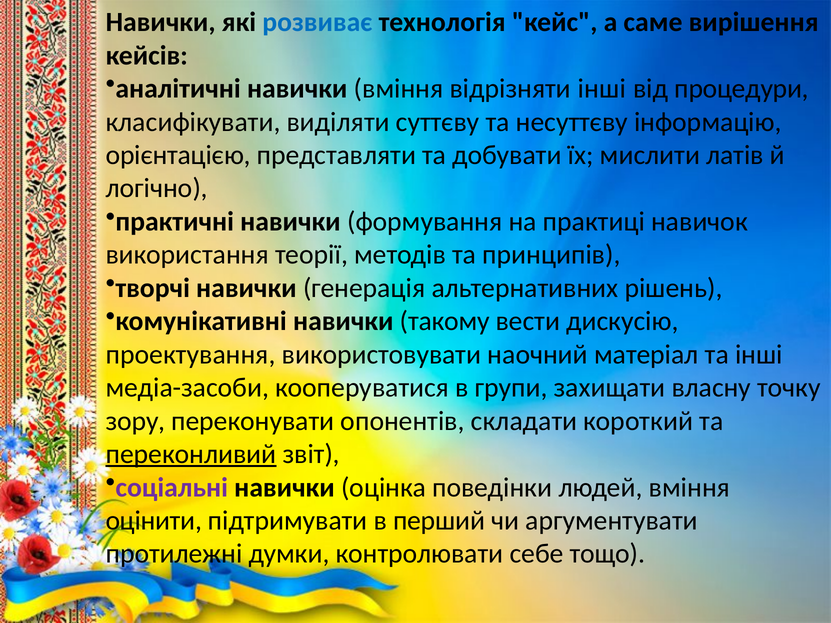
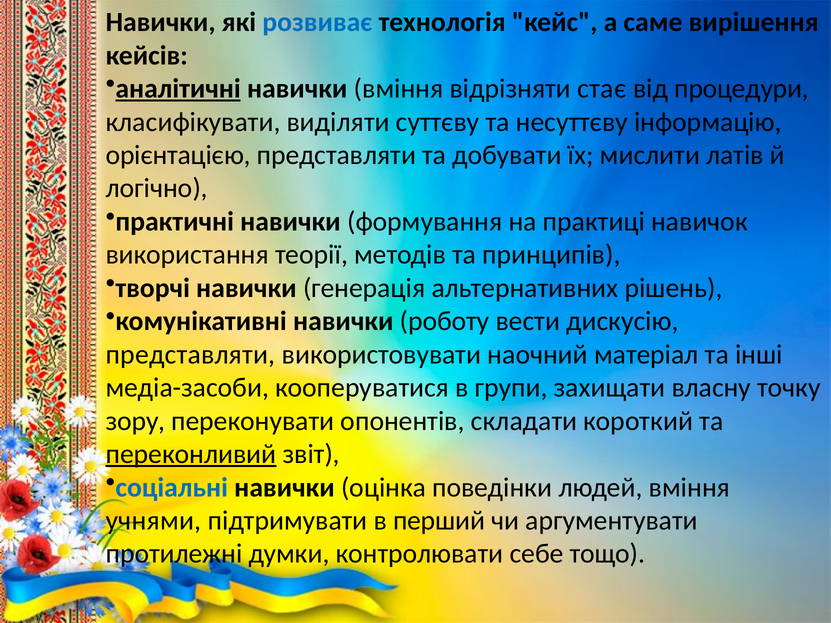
аналітичні underline: none -> present (178, 89)
відрізняти інші: інші -> стає (602, 89)
такому: такому -> роботу (445, 321)
проектування: проектування -> представляти (190, 355)
соціальні colour: purple -> blue (172, 488)
оцінити: оцінити -> учнями (154, 521)
